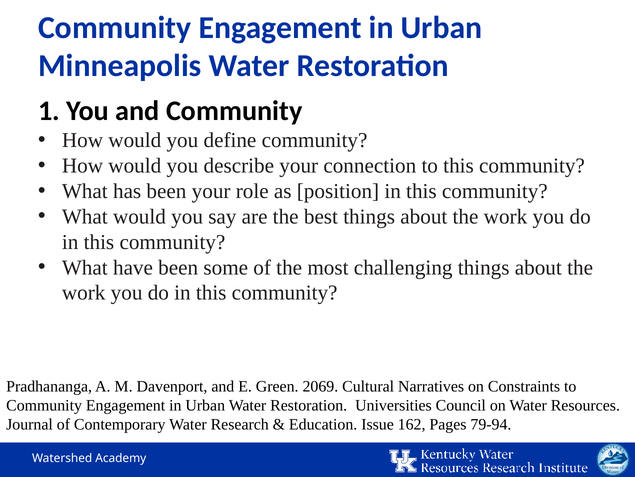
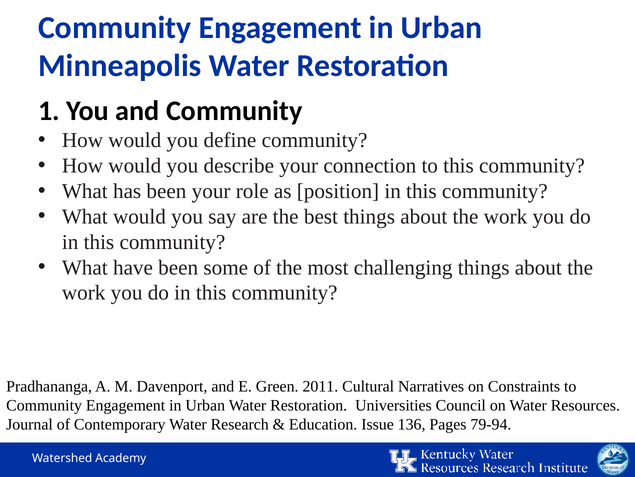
2069: 2069 -> 2011 (320, 386)
162: 162 -> 136 (412, 424)
